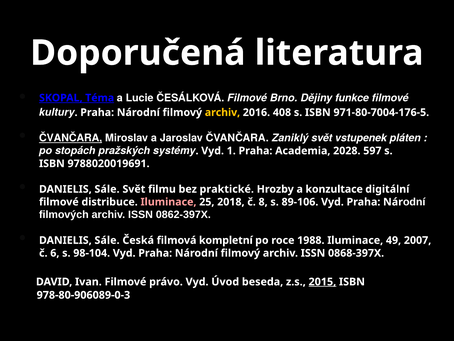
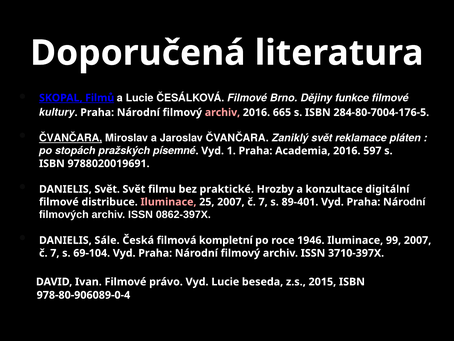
Téma: Téma -> Filmů (100, 98)
archiv colour: yellow -> pink (222, 112)
408: 408 -> 665 (282, 112)
971-80-7004-176-5: 971-80-7004-176-5 -> 284-80-7004-176-5 (381, 112)
vstupenek: vstupenek -> reklamace (361, 138)
systémy: systémy -> písemné (174, 151)
Academia 2028: 2028 -> 2016 (347, 151)
Sále: Sále -> Svět (107, 189)
25 2018: 2018 -> 2007 (231, 202)
8: 8 -> 7 (263, 202)
89-106: 89-106 -> 89-401 (300, 202)
1988: 1988 -> 1946 (311, 240)
49: 49 -> 99 (394, 240)
6: 6 -> 7 (55, 253)
98-104: 98-104 -> 69-104 (92, 253)
0868-397X: 0868-397X -> 3710-397X (356, 253)
Vyd Úvod: Úvod -> Lucie (225, 281)
2015 underline: present -> none (322, 281)
978-80-906089-0-3: 978-80-906089-0-3 -> 978-80-906089-0-4 (83, 295)
